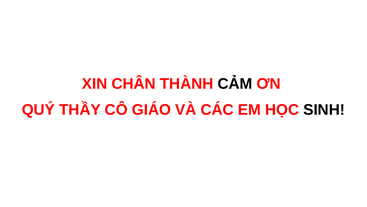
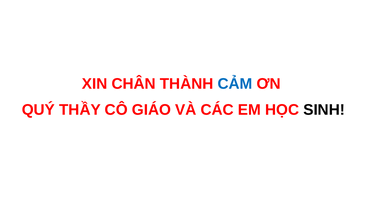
CẢM colour: black -> blue (235, 83)
